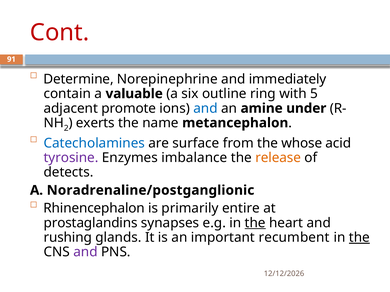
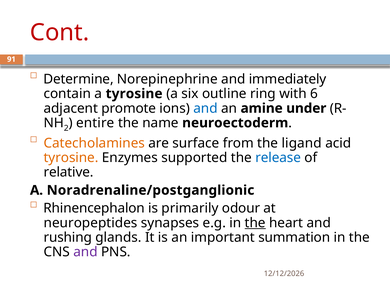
a valuable: valuable -> tyrosine (134, 94)
5: 5 -> 6 (314, 94)
exerts: exerts -> entire (95, 123)
metancephalon: metancephalon -> neuroectoderm (235, 123)
Catecholamines colour: blue -> orange (94, 143)
whose: whose -> ligand (302, 143)
tyrosine colour: purple -> orange (71, 158)
imbalance: imbalance -> supported (194, 158)
release colour: orange -> blue (278, 158)
detects: detects -> relative (69, 173)
entire: entire -> odour (241, 209)
prostaglandins: prostaglandins -> neuropeptides (91, 223)
recumbent: recumbent -> summation (294, 238)
the underline: present -> none (359, 238)
